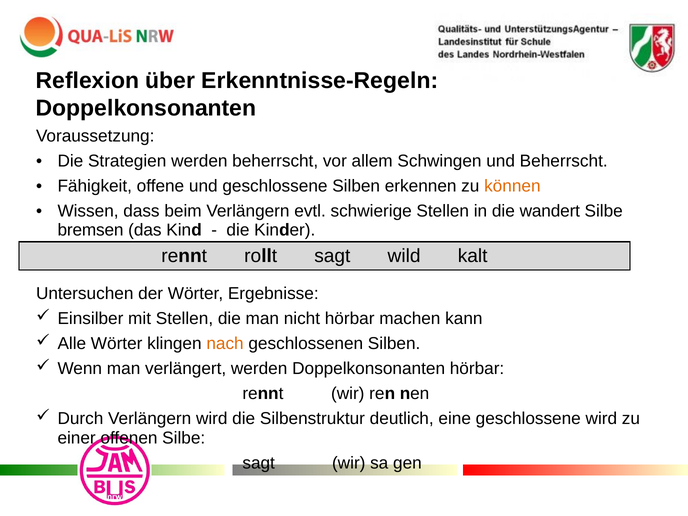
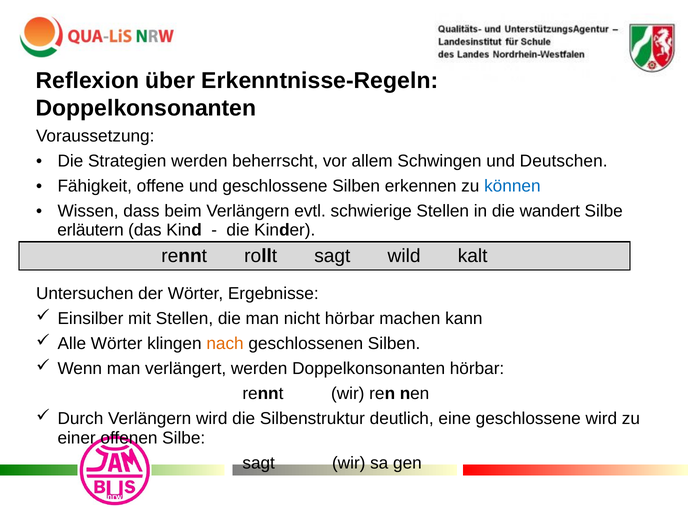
und Beherrscht: Beherrscht -> Deutschen (564, 161)
können colour: orange -> blue (512, 186)
bremsen: bremsen -> erläutern (91, 230)
